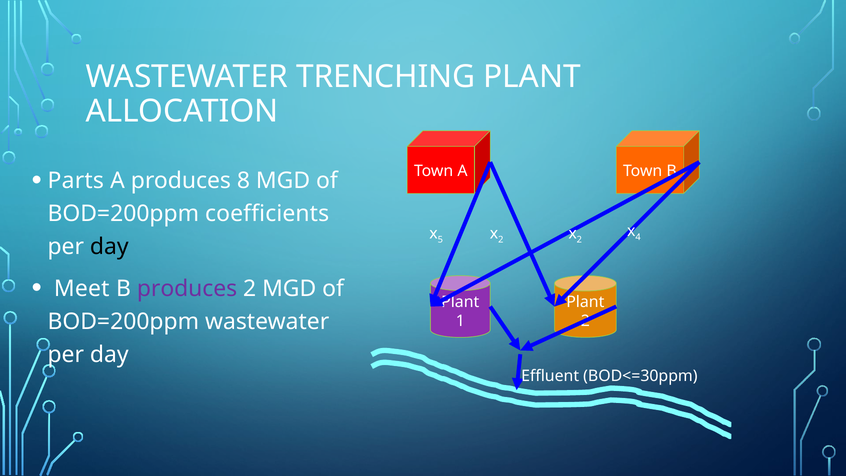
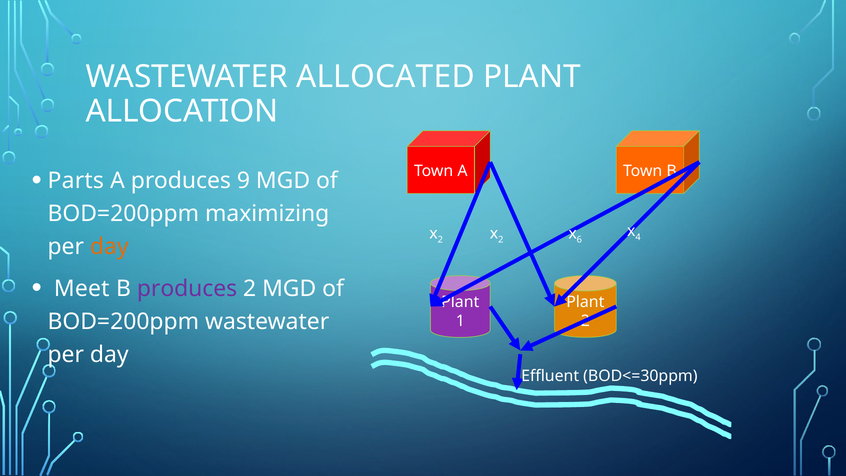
TRENCHING: TRENCHING -> ALLOCATED (385, 77)
8: 8 -> 9 (243, 181)
coefficients: coefficients -> maximizing (267, 214)
5: 5 -> 2 (440, 240)
2: 2 -> 6 (579, 240)
day colour: black -> orange (109, 247)
